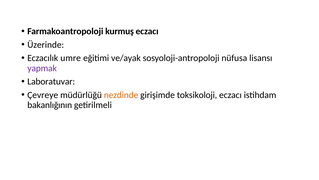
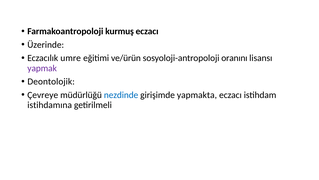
ve/ayak: ve/ayak -> ve/ürün (126, 58)
nüfusa: nüfusa -> oranını (234, 58)
Laboratuvar: Laboratuvar -> Deontolojik (51, 81)
nezdinde colour: orange -> blue (121, 95)
toksikoloji: toksikoloji -> yapmakta (197, 95)
bakanlığının: bakanlığının -> istihdamına (50, 105)
